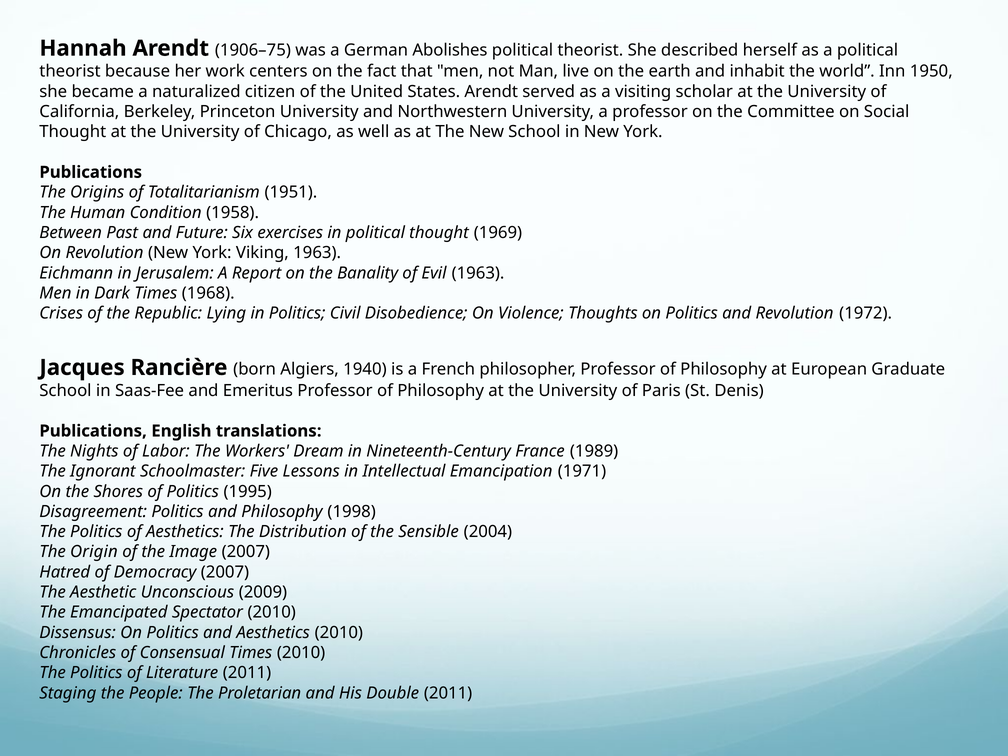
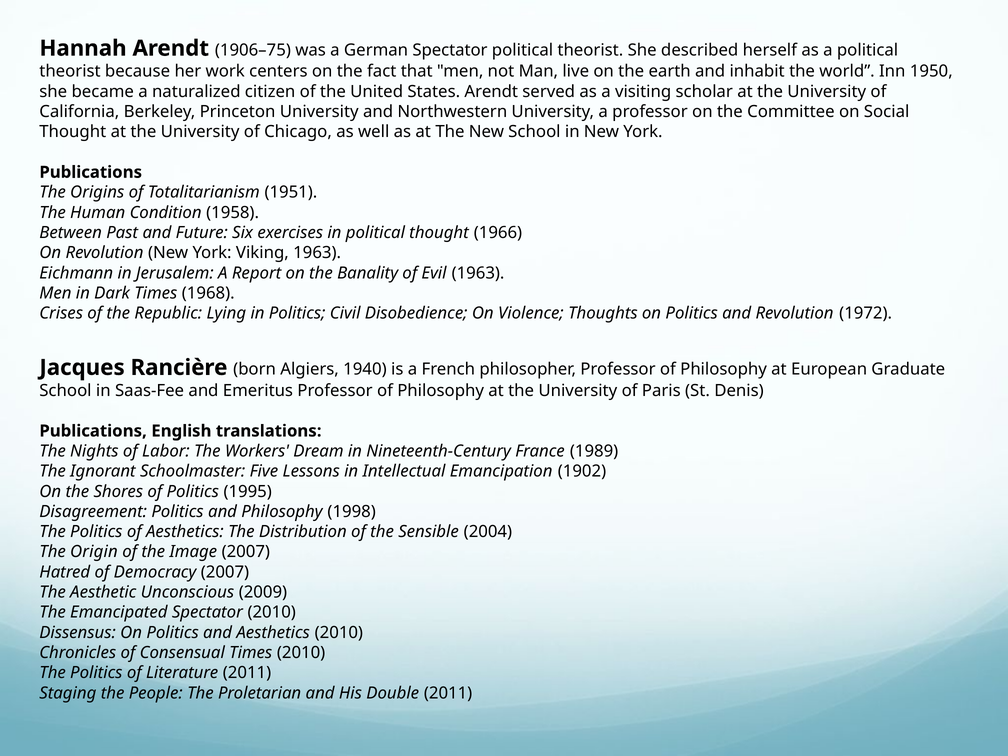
German Abolishes: Abolishes -> Spectator (450, 50)
1969: 1969 -> 1966 (498, 233)
1971: 1971 -> 1902 (582, 471)
